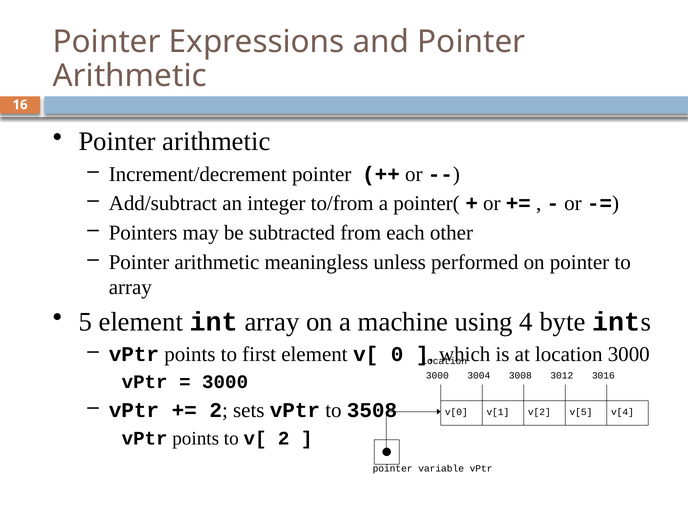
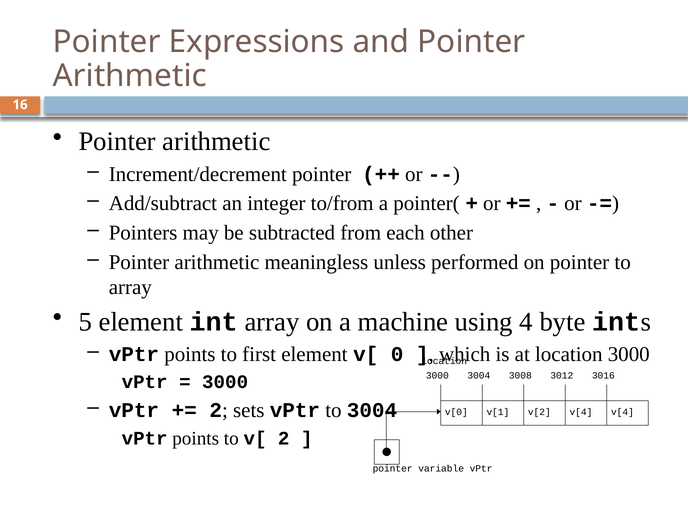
to 3508: 3508 -> 3004 (372, 410)
v[5: v[5 -> v[4 (581, 412)
